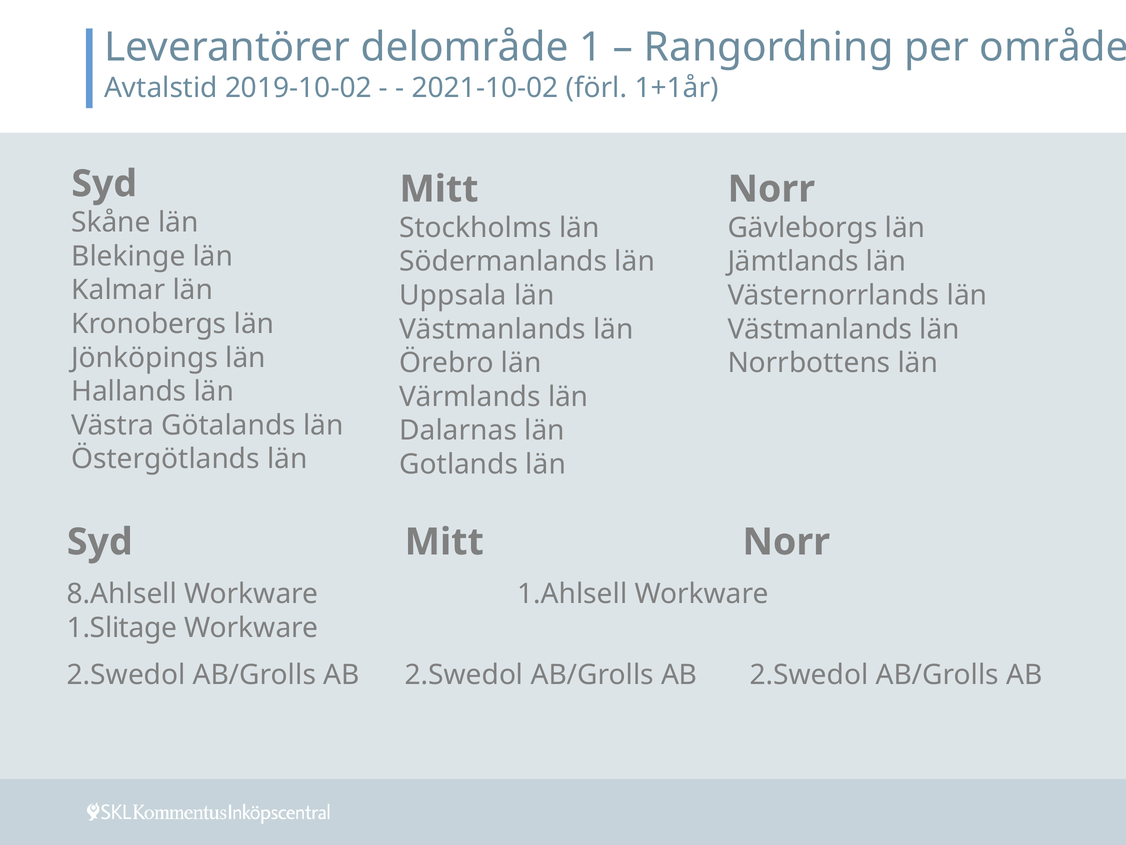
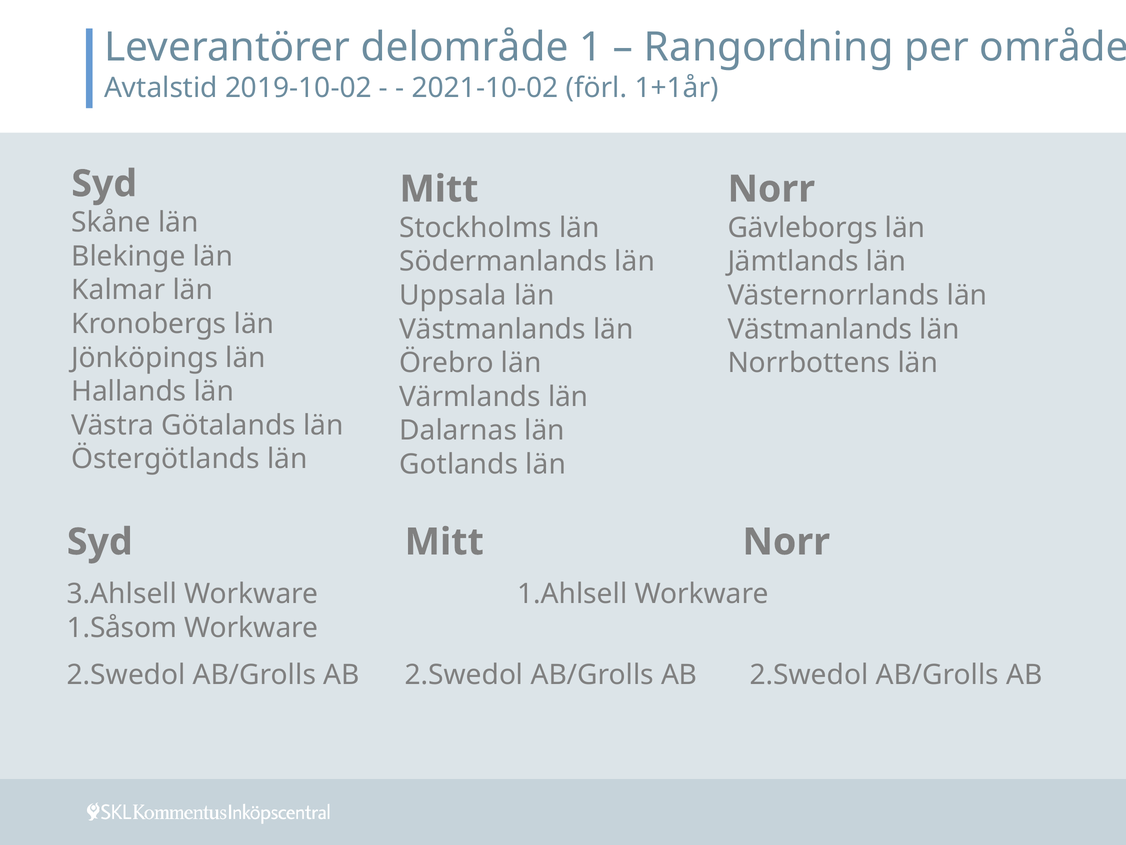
8.Ahlsell: 8.Ahlsell -> 3.Ahlsell (122, 594)
1.Slitage: 1.Slitage -> 1.Såsom (122, 628)
